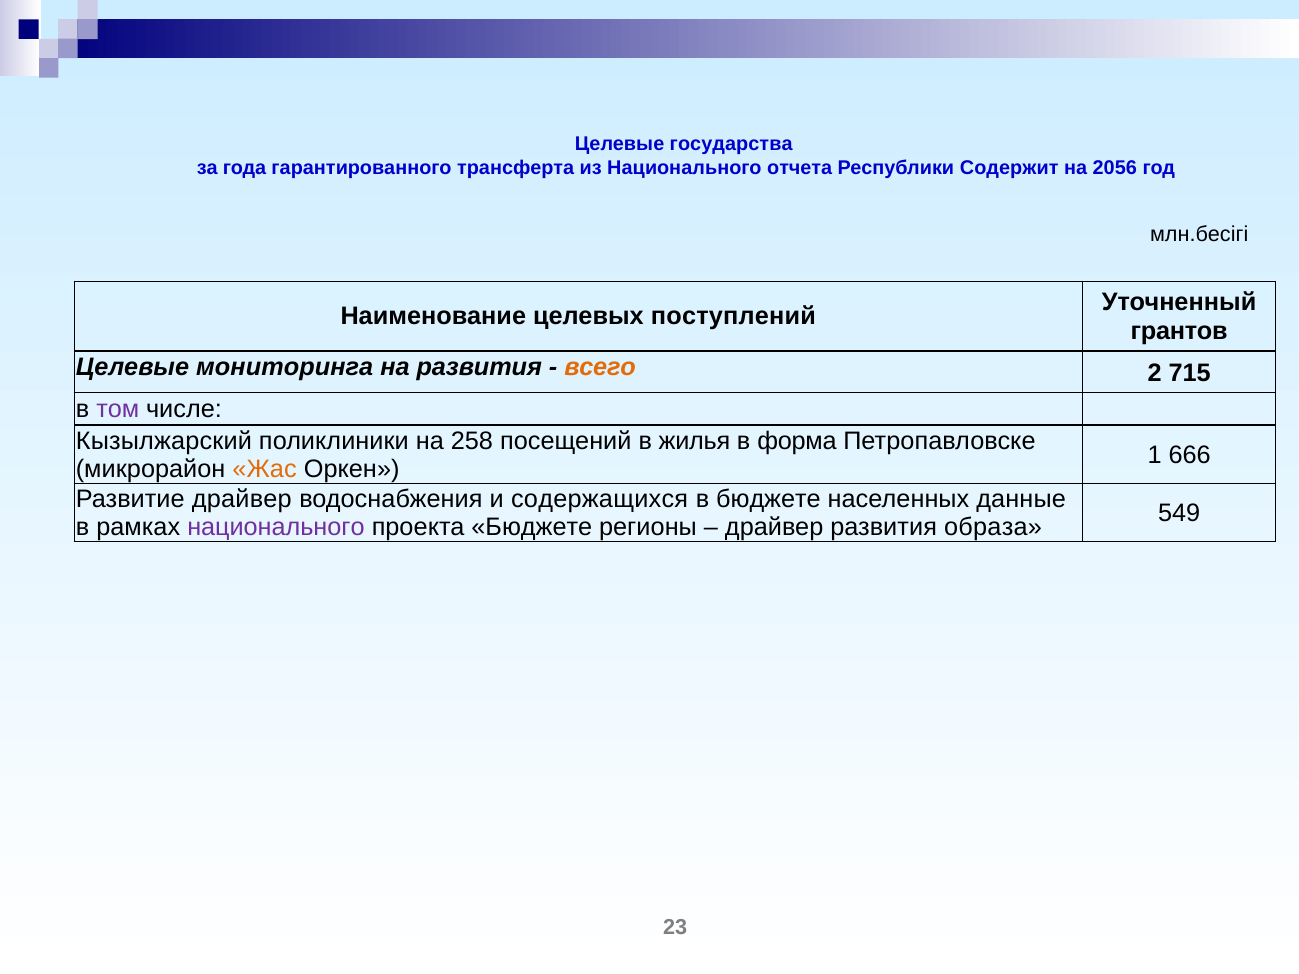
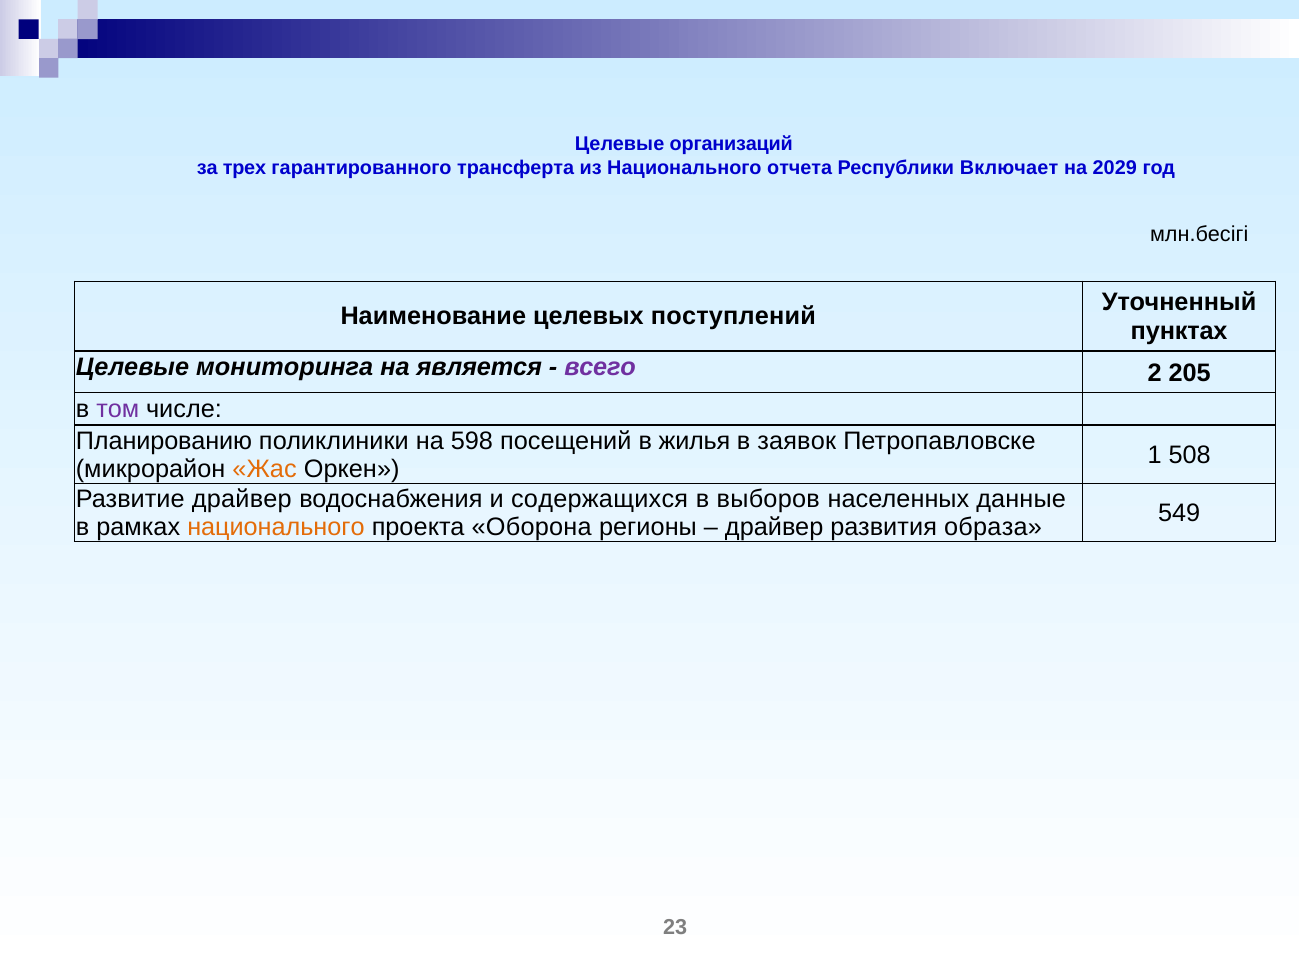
государства: государства -> организаций (731, 144)
года: года -> трех (244, 168)
Содержит: Содержит -> Включает (1009, 168)
2056: 2056 -> 2029 (1115, 168)
грантов: грантов -> пунктах (1179, 331)
на развития: развития -> является (479, 367)
всего colour: orange -> purple (600, 367)
715: 715 -> 205 (1190, 373)
Кызылжарский: Кызылжарский -> Планированию (164, 441)
258: 258 -> 598 (472, 441)
форма: форма -> заявок (797, 441)
666: 666 -> 508 (1190, 455)
в бюджете: бюджете -> выборов (768, 499)
национального colour: purple -> orange (276, 528)
проекта Бюджете: Бюджете -> Оборона (532, 528)
